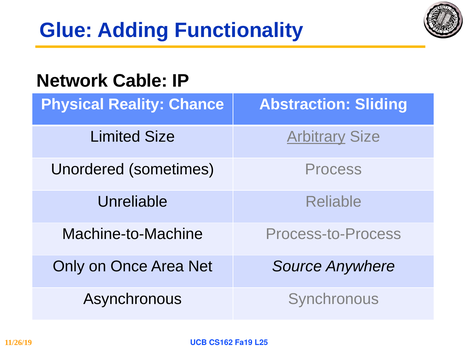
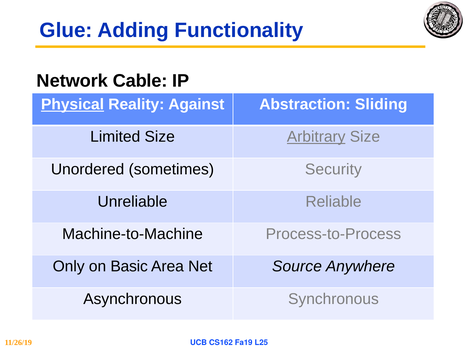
Physical underline: none -> present (73, 104)
Chance: Chance -> Against (196, 104)
Process: Process -> Security (333, 169)
Once: Once -> Basic (129, 266)
